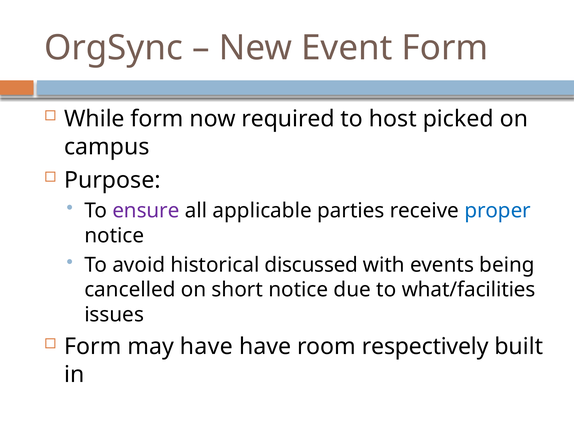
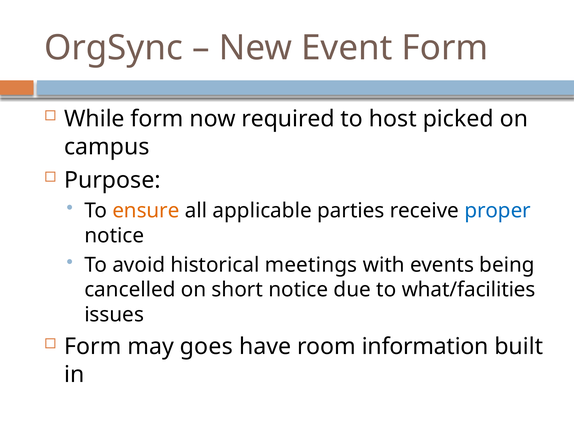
ensure colour: purple -> orange (146, 210)
discussed: discussed -> meetings (311, 265)
may have: have -> goes (206, 346)
respectively: respectively -> information (425, 346)
